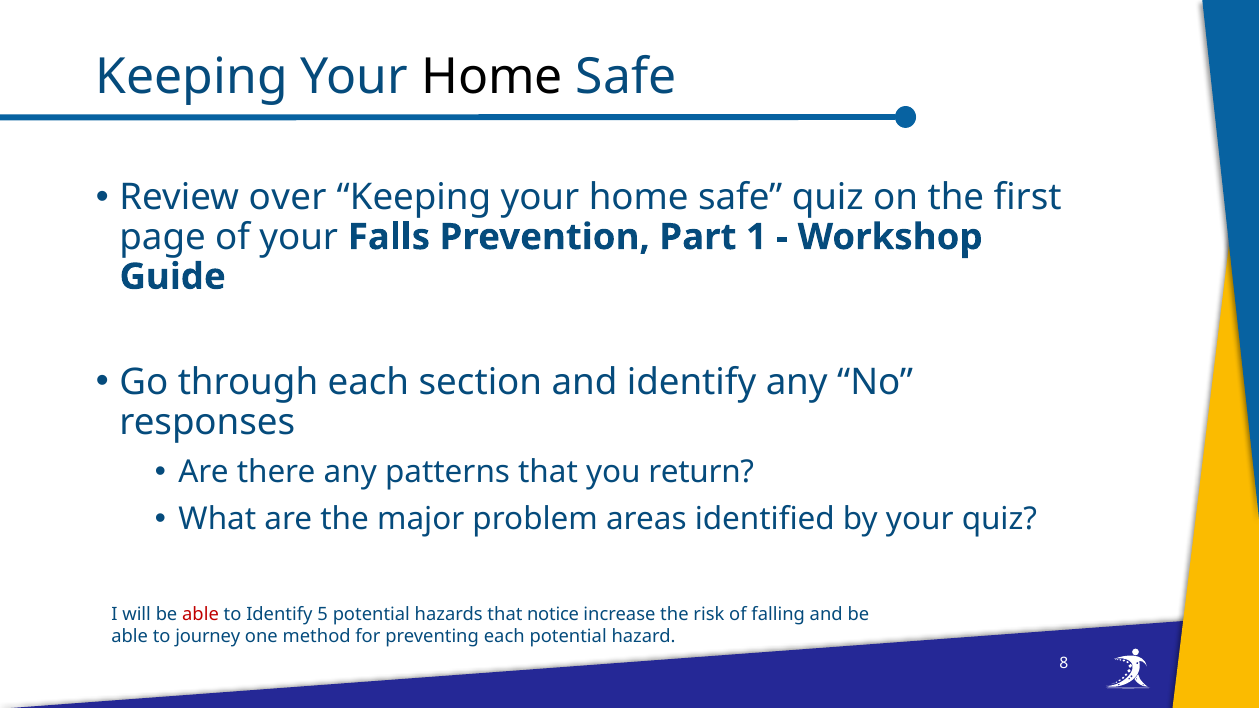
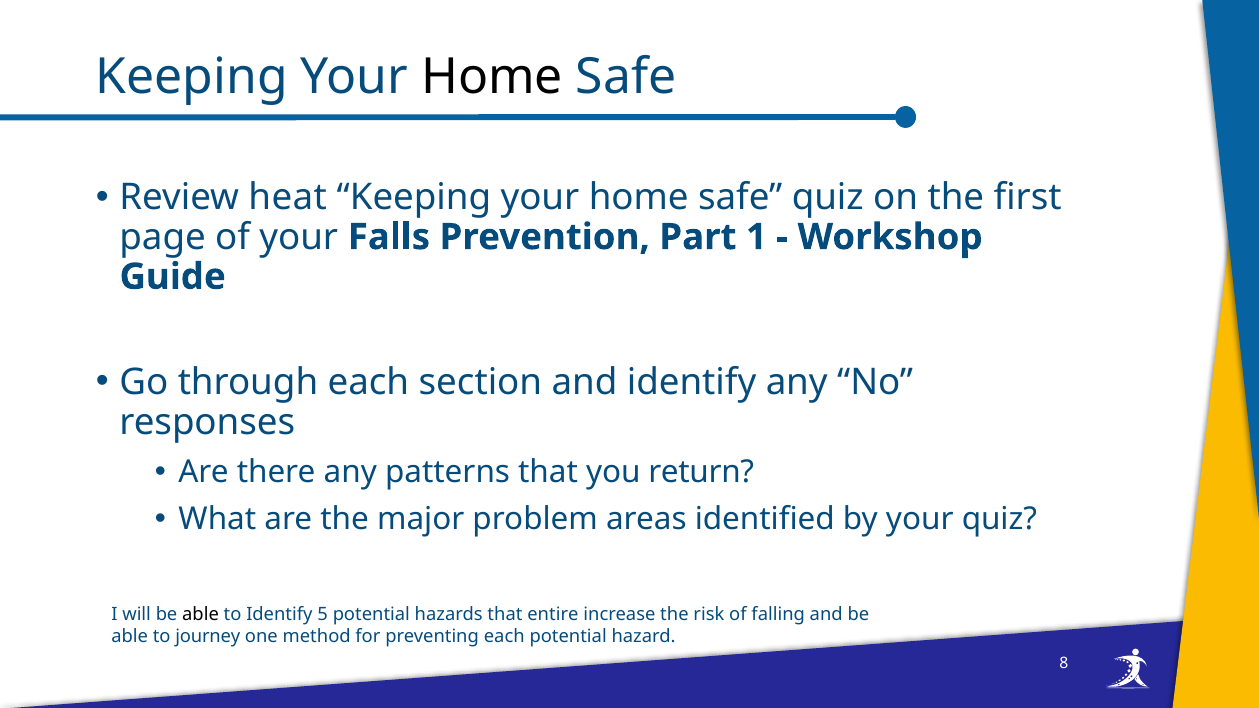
over: over -> heat (288, 197)
able colour: red -> black (201, 614)
notice: notice -> entire (553, 614)
